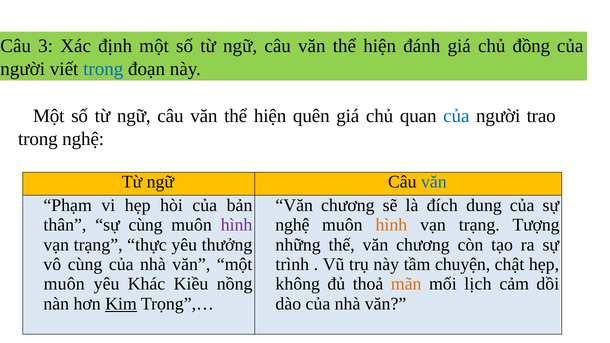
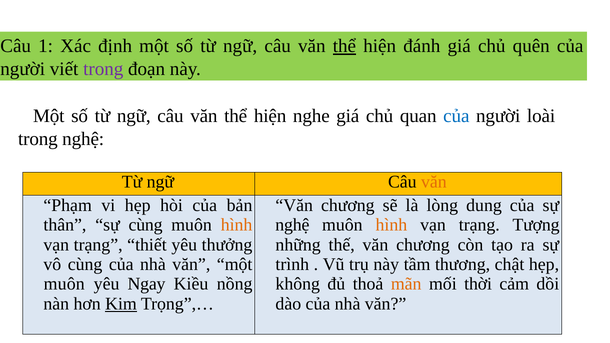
3: 3 -> 1 (46, 46)
thể underline: none -> present (344, 46)
đồng: đồng -> quên (531, 46)
trong colour: blue -> purple (103, 69)
quên: quên -> nghe (311, 116)
trao: trao -> loài (541, 116)
văn colour: blue -> orange (434, 182)
đích: đích -> lòng (442, 205)
hình colour: purple -> orange (237, 225)
thực: thực -> thiết (147, 245)
chuyện: chuyện -> thương (463, 264)
Khác: Khác -> Ngay (147, 284)
lịch: lịch -> thời (478, 284)
